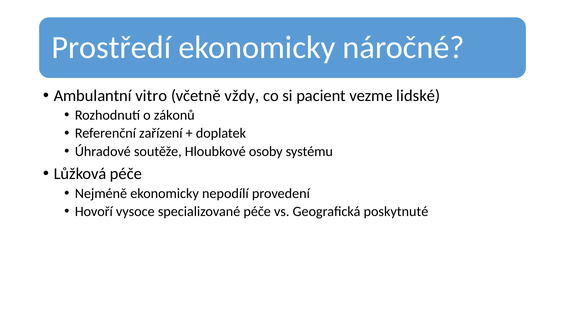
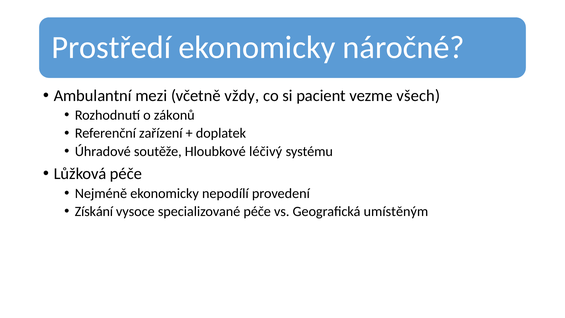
vitro: vitro -> mezi (151, 96)
lidské: lidské -> všech (418, 96)
osoby: osoby -> léčivý (266, 151)
Hovoří: Hovoří -> Získání (94, 211)
poskytnuté: poskytnuté -> umístěným (396, 211)
